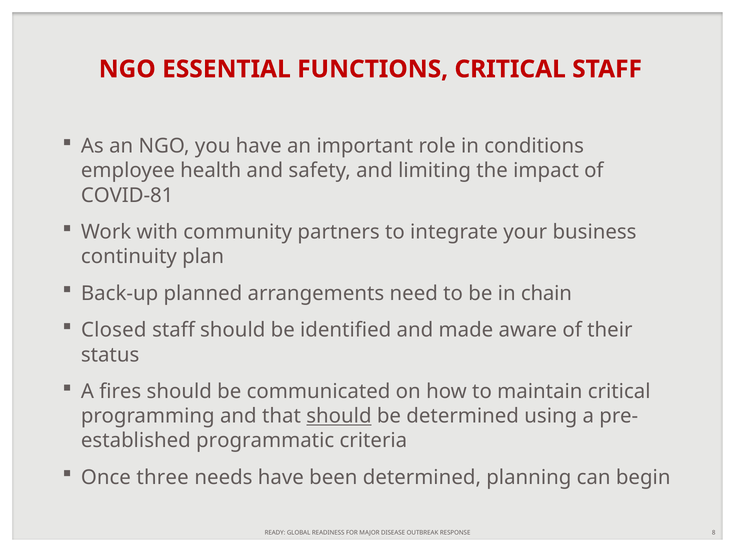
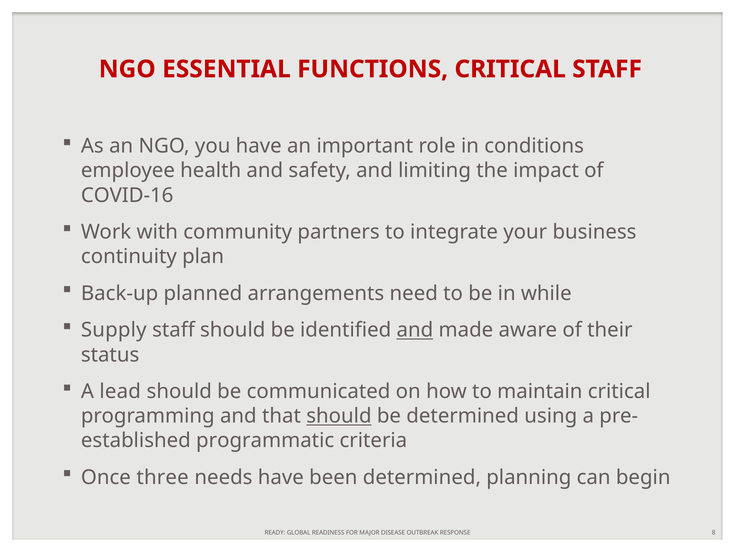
COVID-81: COVID-81 -> COVID-16 (127, 195)
chain: chain -> while (546, 293)
Closed: Closed -> Supply (114, 330)
and underline: none -> present (415, 330)
fires: fires -> lead (120, 391)
